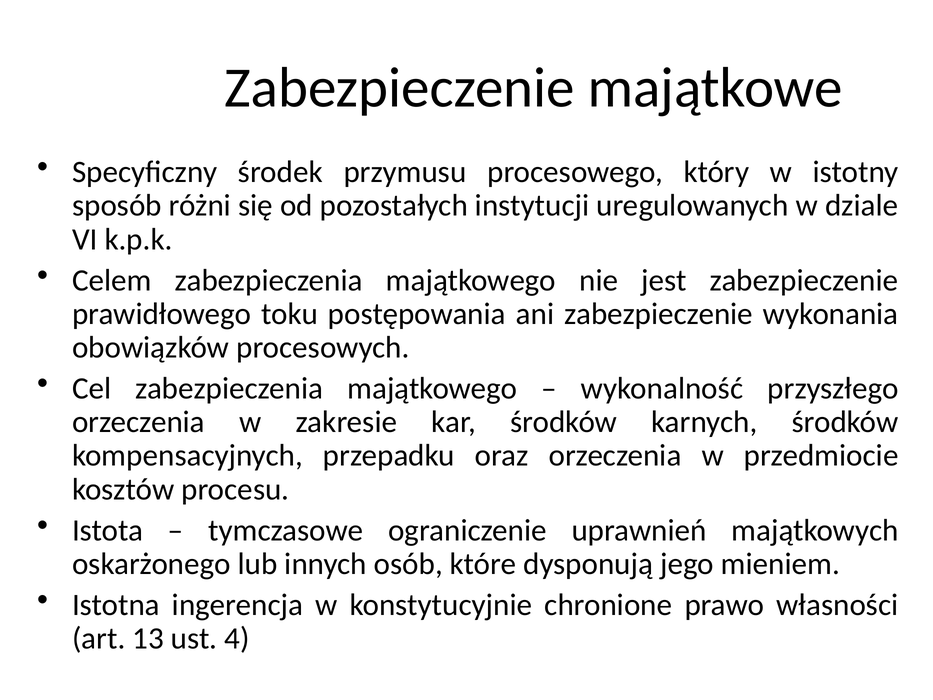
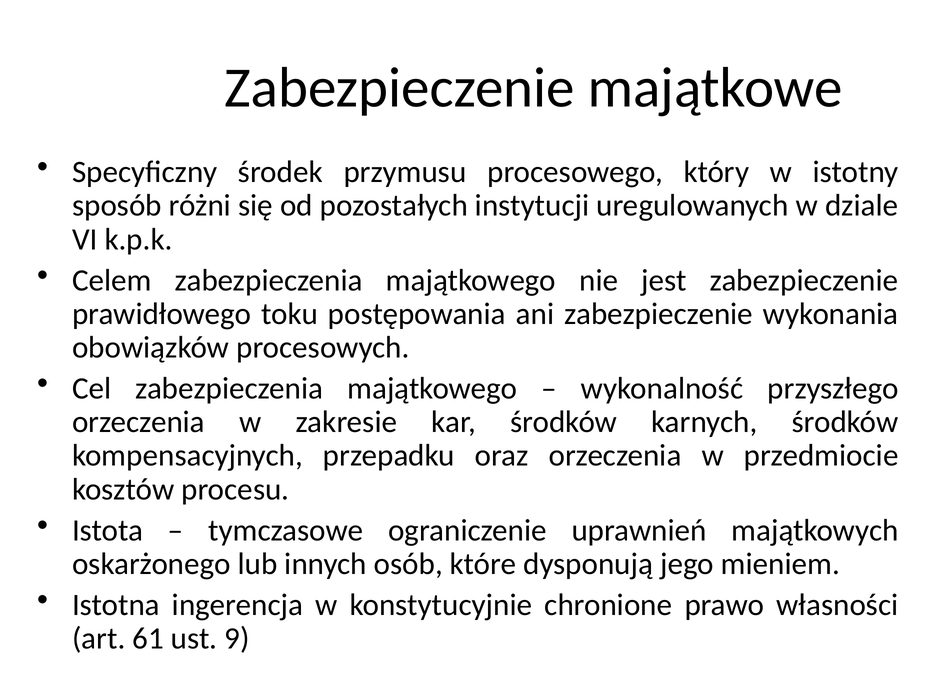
13: 13 -> 61 (148, 638)
4: 4 -> 9 (237, 638)
